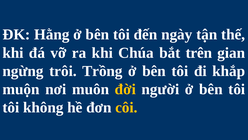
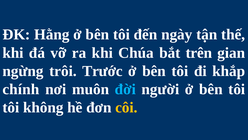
Trồng: Trồng -> Trước (102, 71)
muộn: muộn -> chính (21, 89)
đời colour: yellow -> light blue (125, 89)
